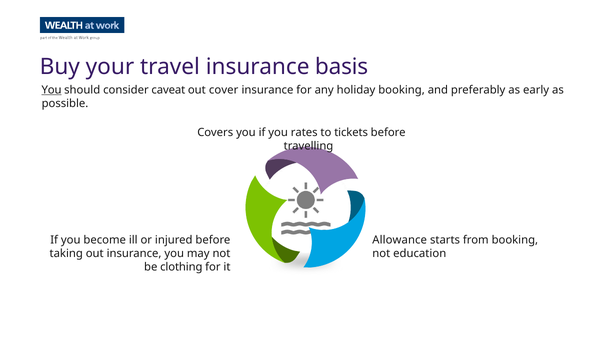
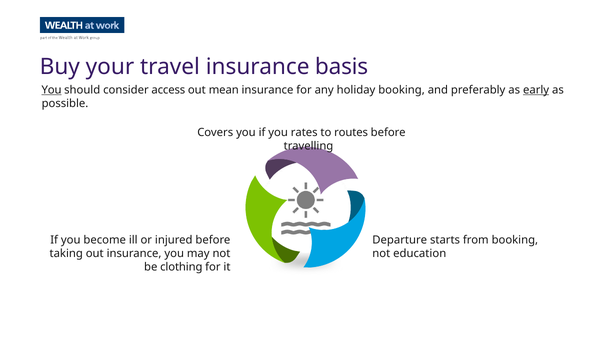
caveat: caveat -> access (168, 90)
cover: cover -> mean (224, 90)
early underline: none -> present (536, 90)
tickets: tickets -> routes (351, 132)
Allowance: Allowance -> Departure (400, 240)
